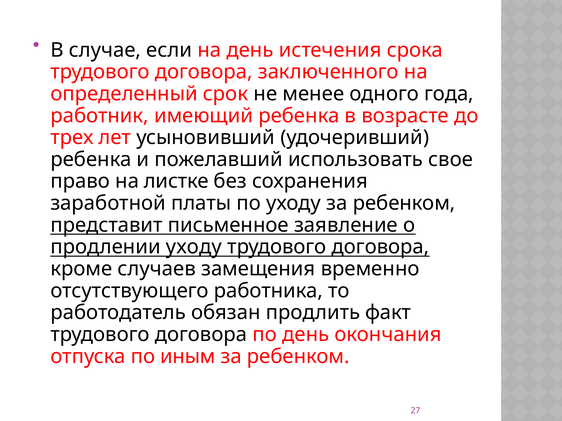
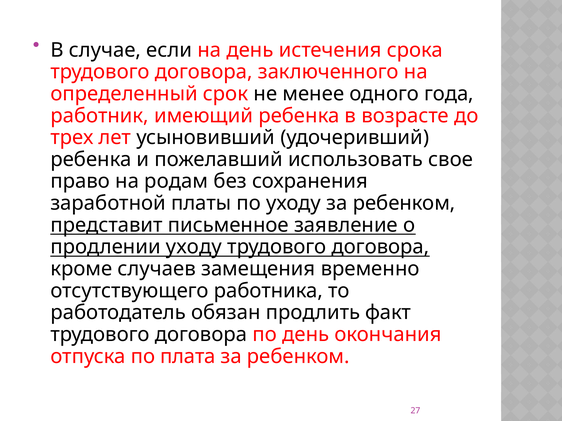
листке: листке -> родам (176, 182)
иным: иным -> плата (188, 357)
